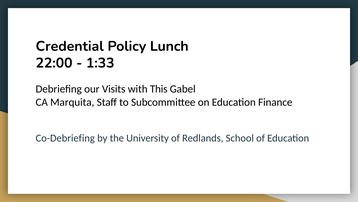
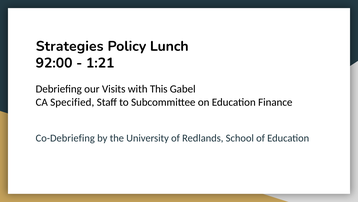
Credential: Credential -> Strategies (70, 46)
22:00: 22:00 -> 92:00 (54, 63)
1:33: 1:33 -> 1:21 (100, 63)
Marquita: Marquita -> Specified (72, 102)
